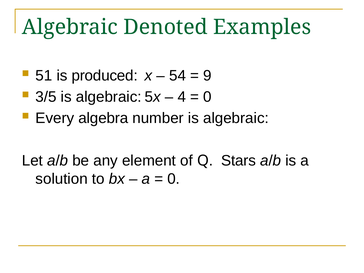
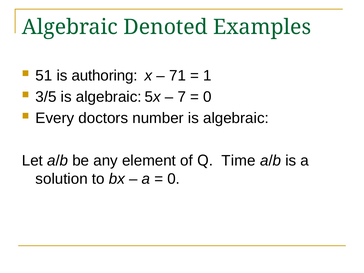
produced: produced -> authoring (105, 76)
54: 54 -> 71 (178, 76)
9: 9 -> 1 (207, 76)
4: 4 -> 7 (182, 97)
algebra: algebra -> doctors (103, 118)
Stars: Stars -> Time (238, 161)
